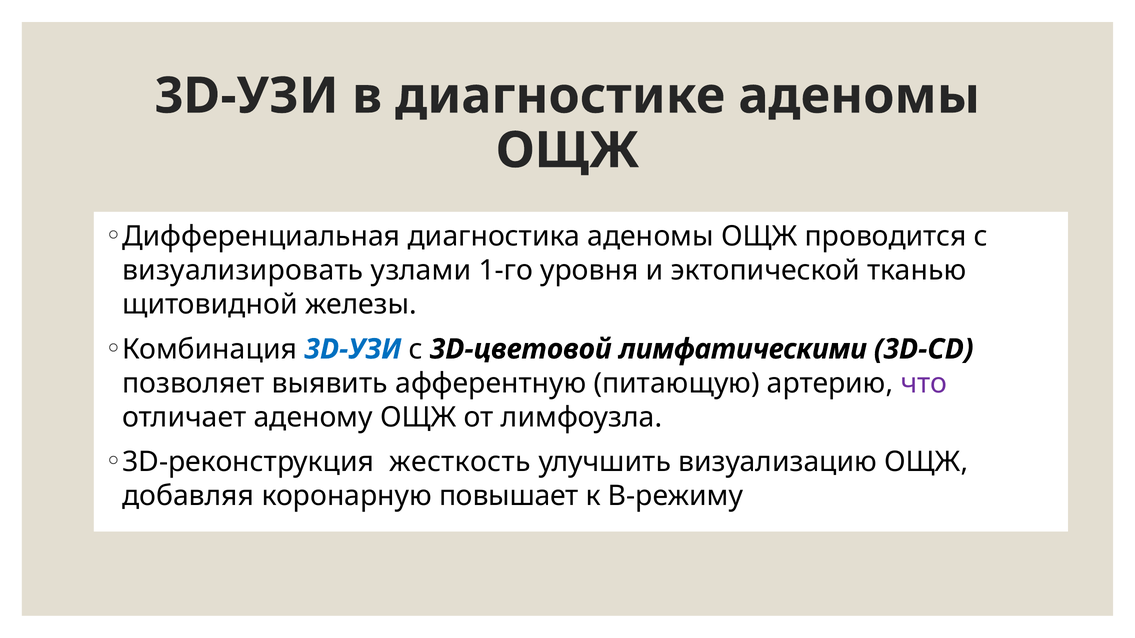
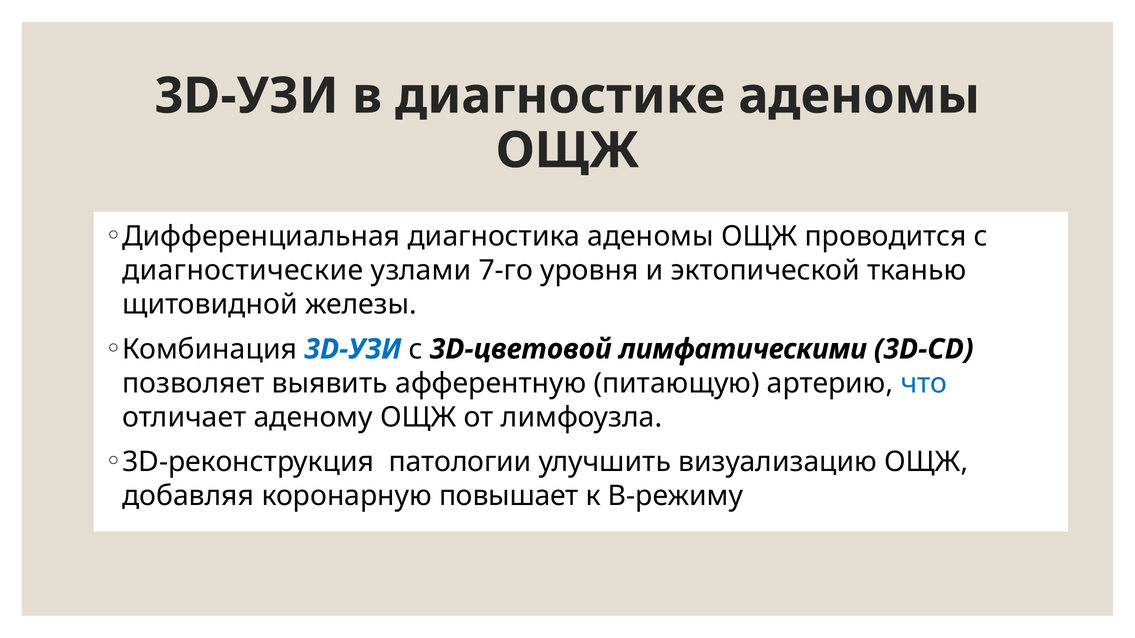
визуализировать: визуализировать -> диагностические (243, 271)
1-го: 1-го -> 7-го (506, 271)
что colour: purple -> blue (924, 383)
жесткость: жесткость -> патологии (460, 462)
